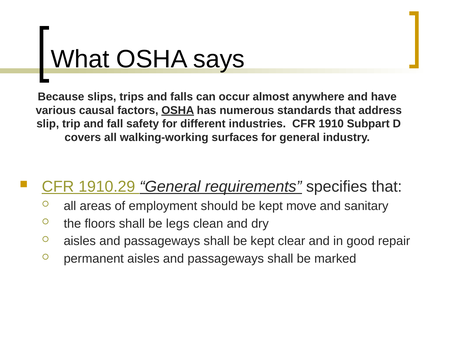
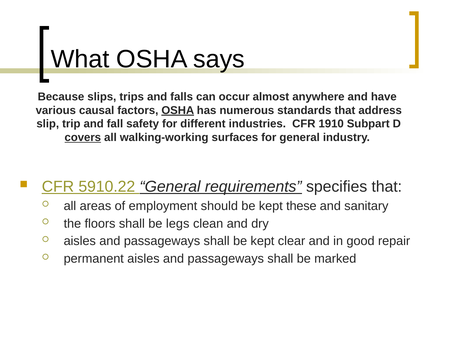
covers underline: none -> present (83, 137)
1910.29: 1910.29 -> 5910.22 (107, 186)
move: move -> these (301, 206)
